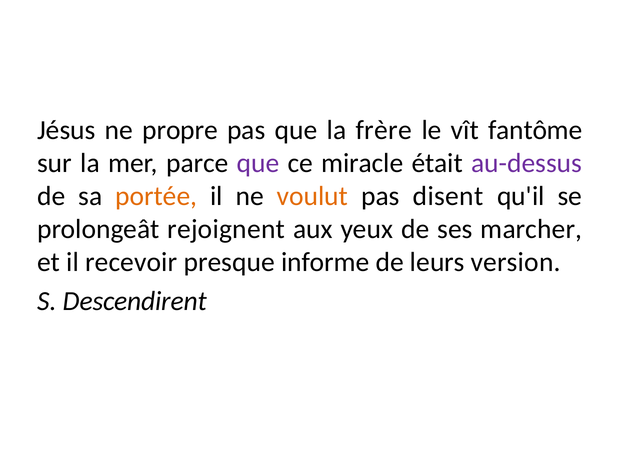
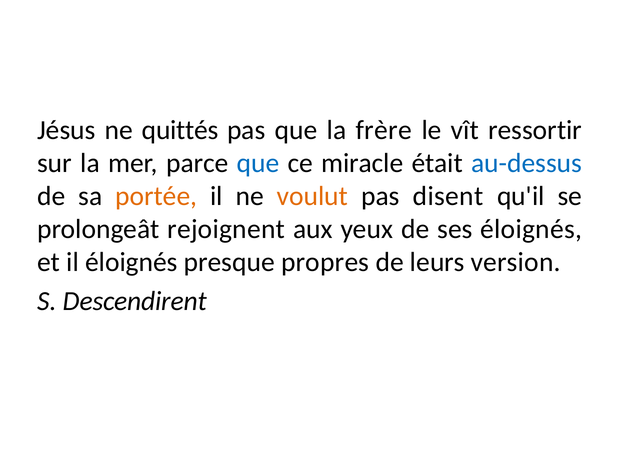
propre: propre -> quittés (180, 130)
fantôme: fantôme -> ressortir (535, 130)
que colour: purple -> blue (258, 163)
au-dessus colour: purple -> blue (527, 163)
ses marcher: marcher -> éloignés (531, 229)
il recevoir: recevoir -> éloignés (131, 262)
informe: informe -> propres (325, 262)
